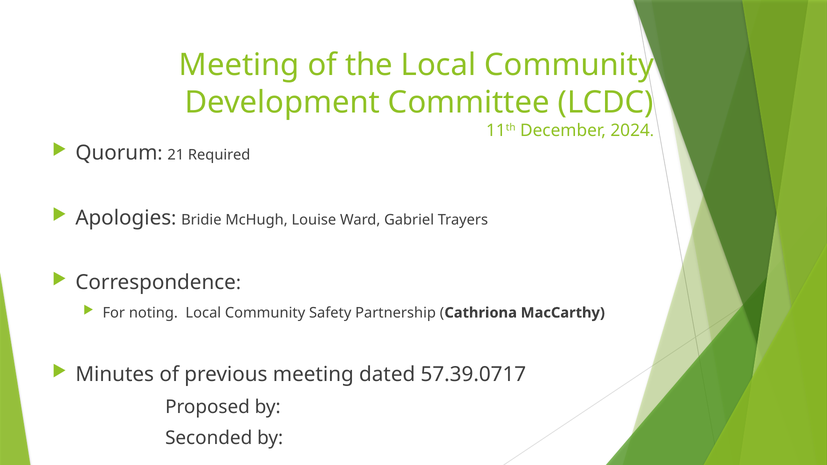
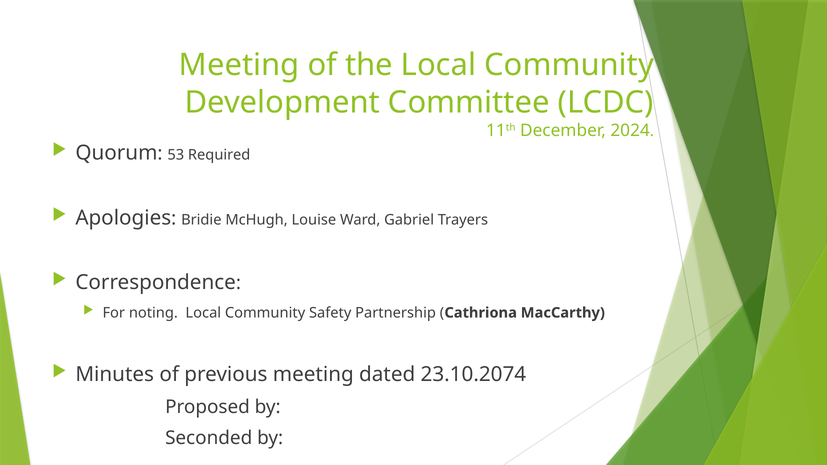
21: 21 -> 53 (176, 155)
57.39.0717: 57.39.0717 -> 23.10.2074 (473, 375)
